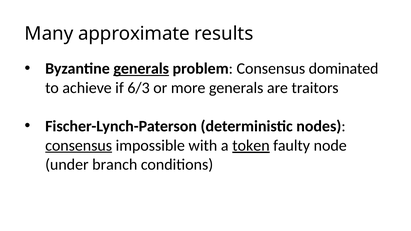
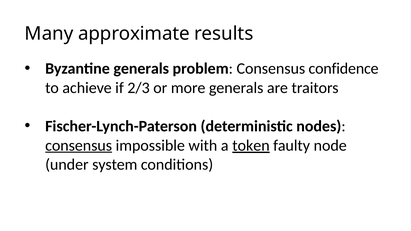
generals underline: present -> none (141, 69)
dominated: dominated -> confidence (344, 69)
6/3: 6/3 -> 2/3 (139, 88)
branch: branch -> system (115, 165)
